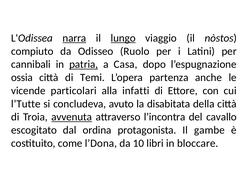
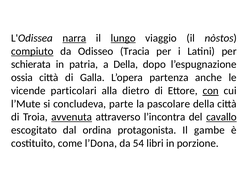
compiuto underline: none -> present (32, 51)
Ruolo: Ruolo -> Tracia (135, 51)
cannibali: cannibali -> schierata (31, 64)
patria underline: present -> none (84, 64)
a Casa: Casa -> Della (126, 64)
Temi: Temi -> Galla (92, 77)
infatti: infatti -> dietro (136, 90)
con underline: none -> present (211, 90)
l’Tutte: l’Tutte -> l’Mute (26, 104)
avuto: avuto -> parte (121, 104)
disabitata: disabitata -> pascolare (169, 104)
cavallo underline: none -> present (221, 117)
10: 10 -> 54 (138, 143)
bloccare: bloccare -> porzione (198, 143)
